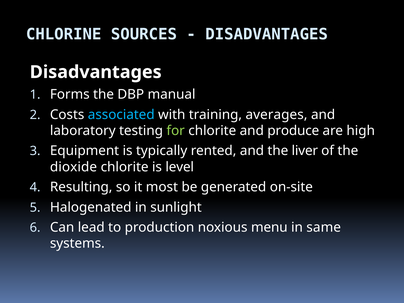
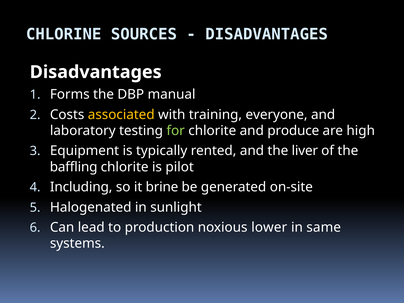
associated colour: light blue -> yellow (121, 115)
averages: averages -> everyone (277, 115)
dioxide: dioxide -> baffling (74, 167)
level: level -> pilot (180, 167)
Resulting: Resulting -> Including (81, 187)
most: most -> brine (162, 187)
menu: menu -> lower (269, 227)
